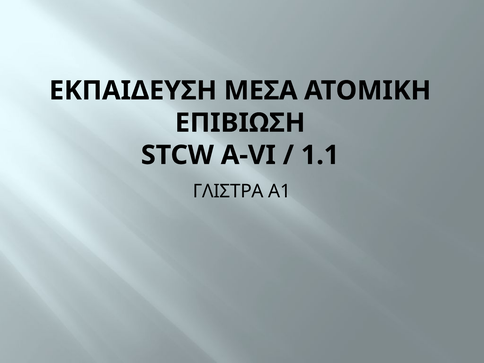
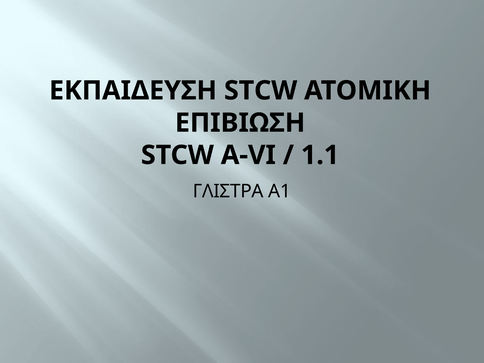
ΕΚΠΑΙΔΕΥΣΗ ΜΕΣΑ: ΜΕΣΑ -> STCW (261, 91)
